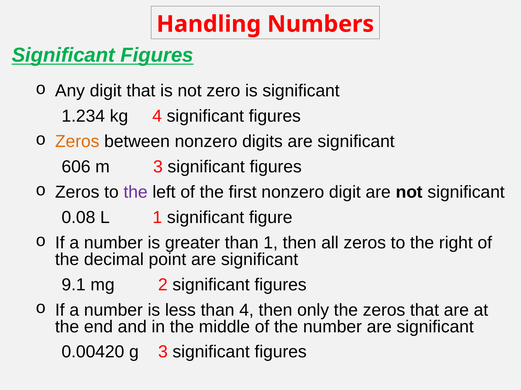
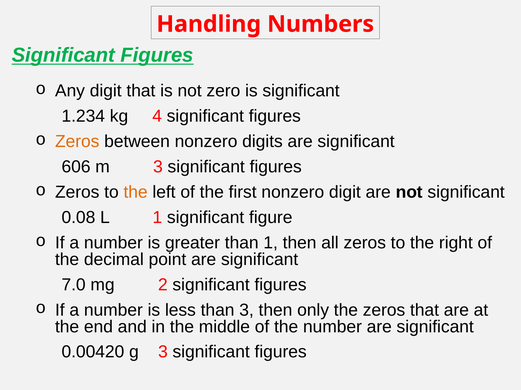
the colour: purple -> orange (136, 192)
9.1: 9.1 -> 7.0 (74, 285)
than 4: 4 -> 3 (247, 311)
